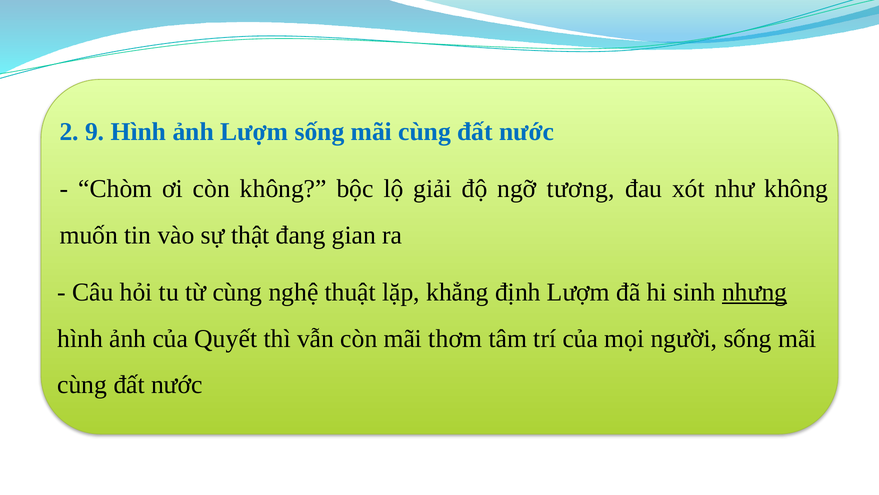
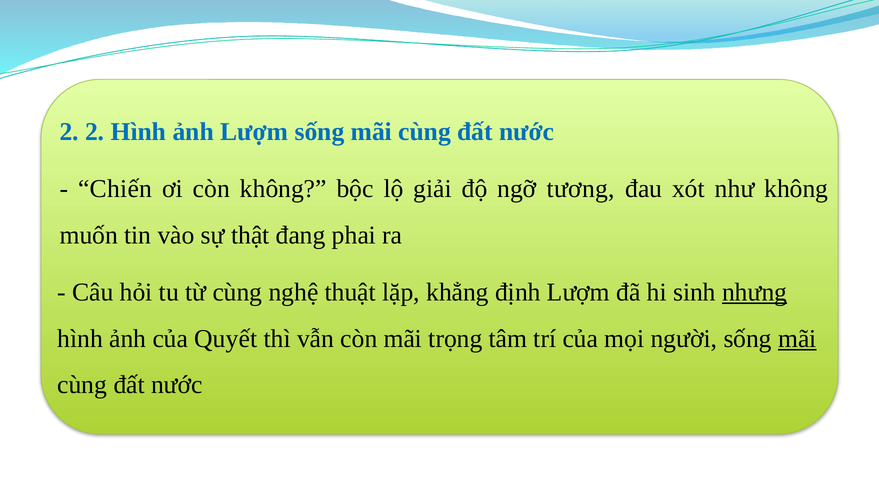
2 9: 9 -> 2 (95, 132)
Chòm: Chòm -> Chiến (115, 189)
gian: gian -> phai (354, 235)
thơm: thơm -> trọng (455, 338)
mãi underline: none -> present (797, 338)
